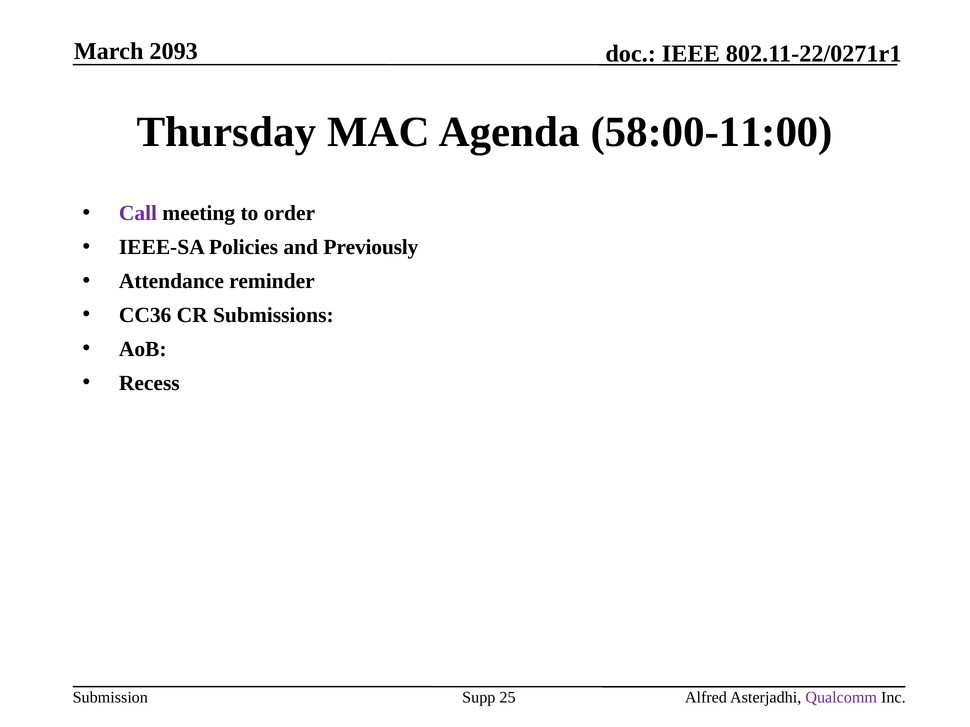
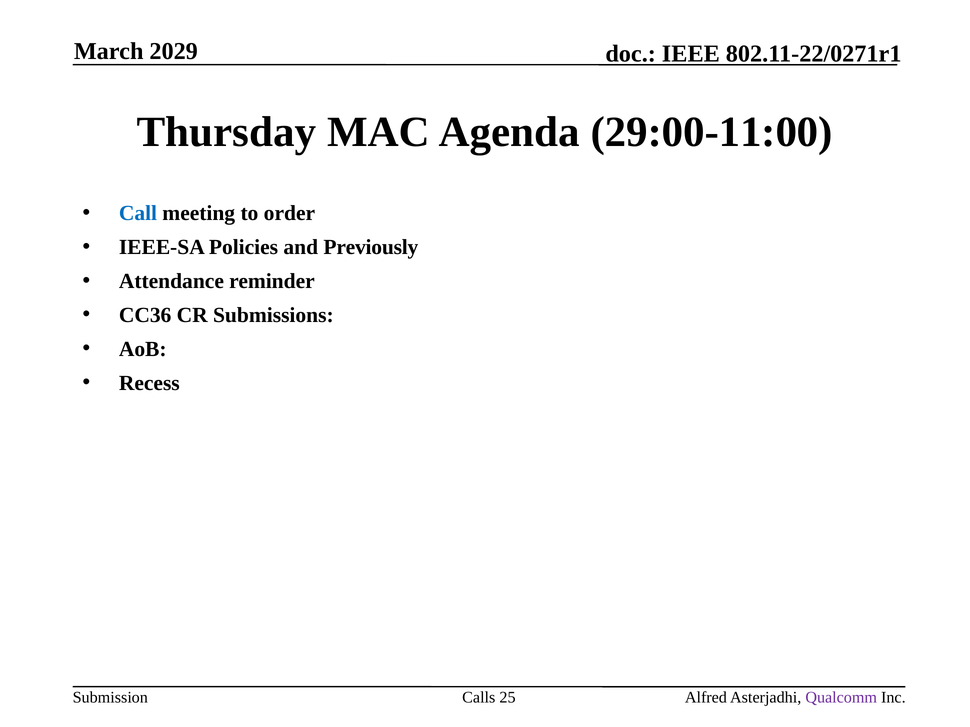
2093: 2093 -> 2029 (174, 51)
58:00-11:00: 58:00-11:00 -> 29:00-11:00 (712, 132)
Call colour: purple -> blue (138, 213)
Supp: Supp -> Calls (479, 698)
